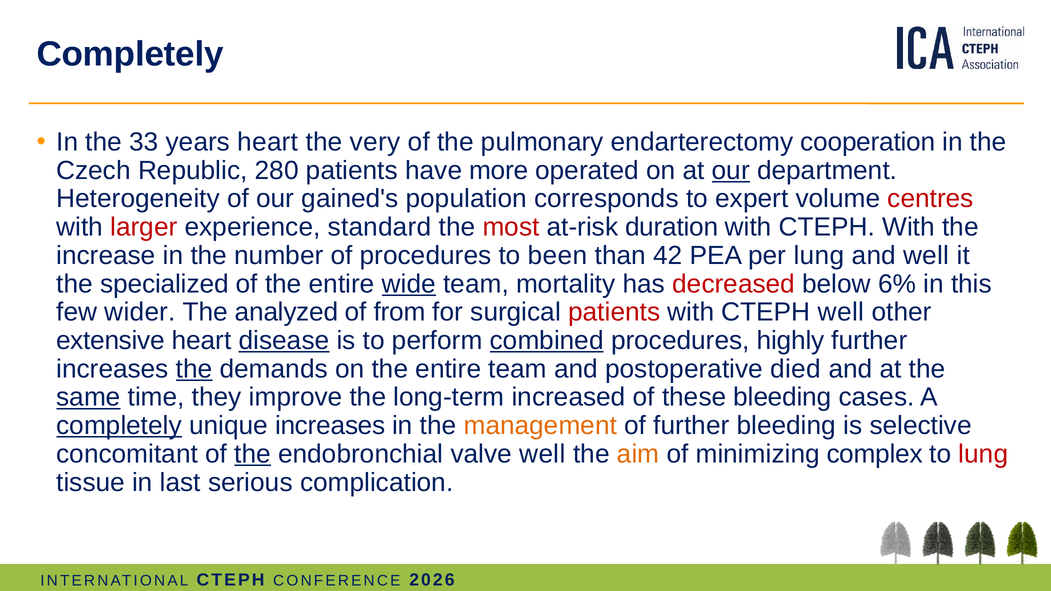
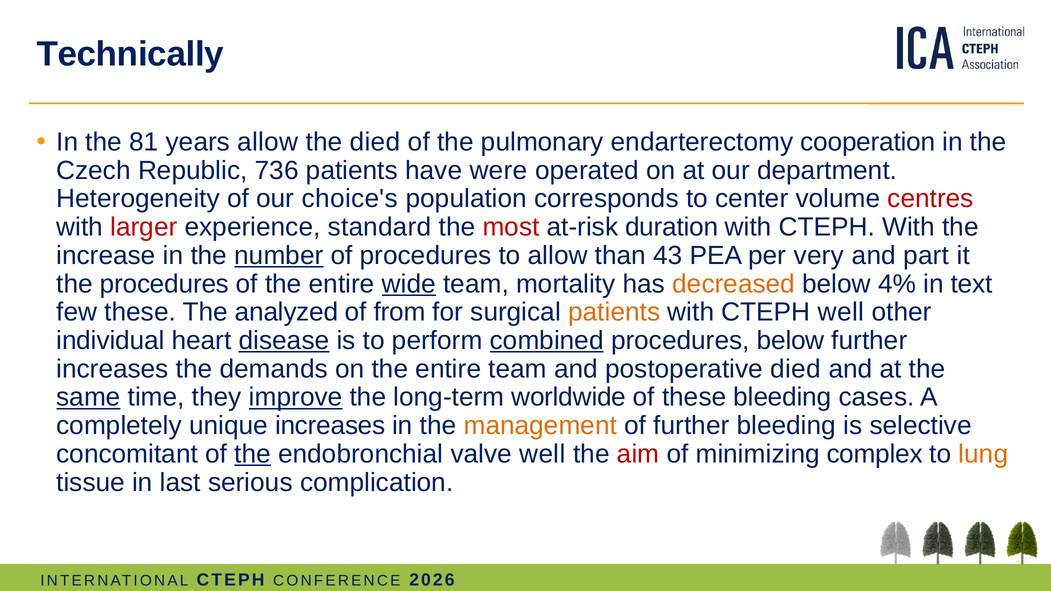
Completely: Completely -> Technically (130, 54)
33: 33 -> 81 (144, 142)
years heart: heart -> allow (268, 142)
the very: very -> died (375, 142)
280: 280 -> 736 (277, 170)
more: more -> were (499, 170)
our underline: present -> none (731, 170)
gained's: gained's -> choice's (350, 199)
expert: expert -> center (752, 199)
number underline: none -> present (279, 256)
to been: been -> allow (558, 256)
42: 42 -> 43 (668, 256)
per lung: lung -> very (819, 256)
and well: well -> part (926, 256)
the specialized: specialized -> procedures (164, 284)
decreased colour: red -> orange (734, 284)
6%: 6% -> 4% (897, 284)
this: this -> text (972, 284)
few wider: wider -> these (140, 312)
patients colour: red -> orange (614, 312)
extensive: extensive -> individual (110, 341)
procedures highly: highly -> below (791, 341)
the underline: present -> none (194, 369)
improve underline: none -> present (296, 397)
increased: increased -> worldwide (569, 397)
completely underline: present -> none (119, 426)
aim colour: orange -> red (638, 454)
lung colour: red -> orange (983, 454)
